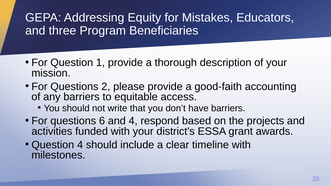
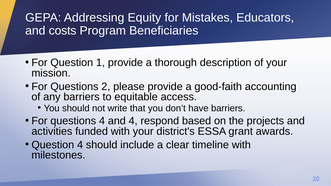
three: three -> costs (63, 31)
questions 6: 6 -> 4 (102, 121)
